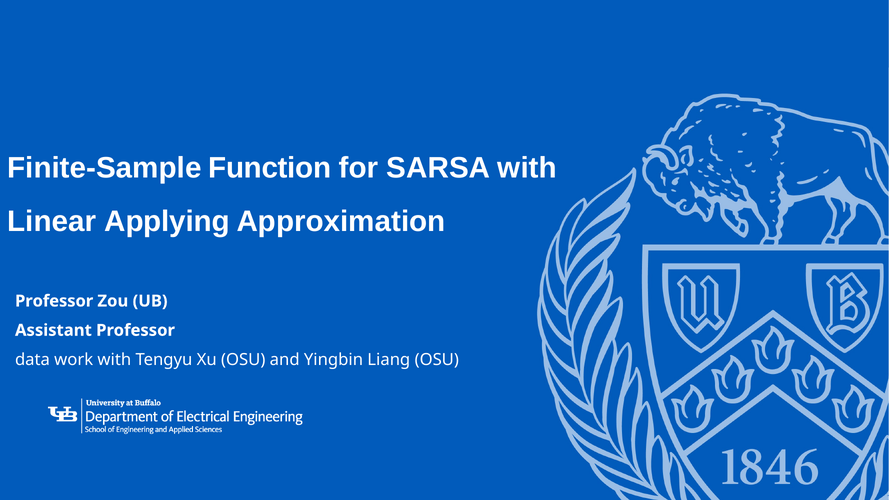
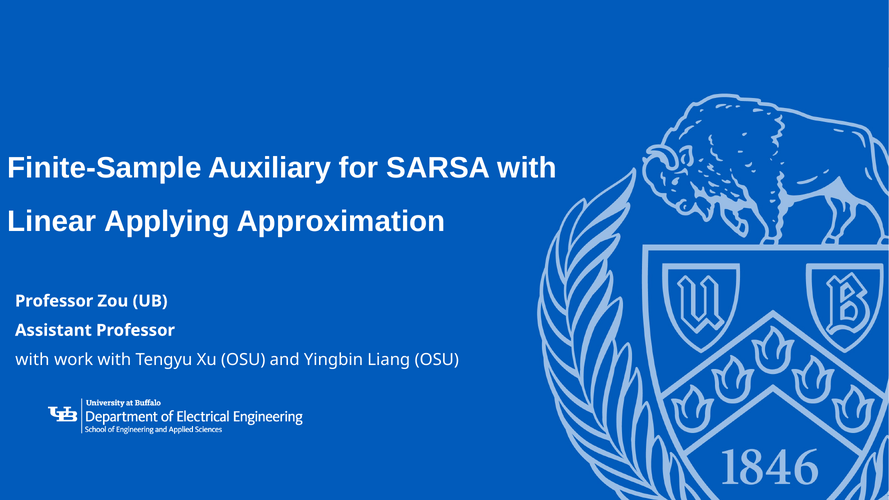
Function: Function -> Auxiliary (270, 168)
data: data -> with (32, 360)
